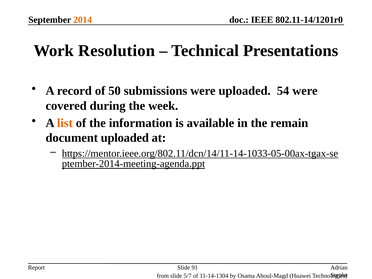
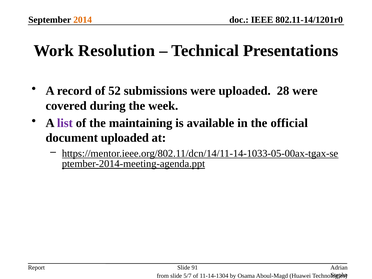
50: 50 -> 52 (115, 91)
54: 54 -> 28 (283, 91)
list colour: orange -> purple (65, 123)
information: information -> maintaining (141, 123)
remain: remain -> official (289, 123)
